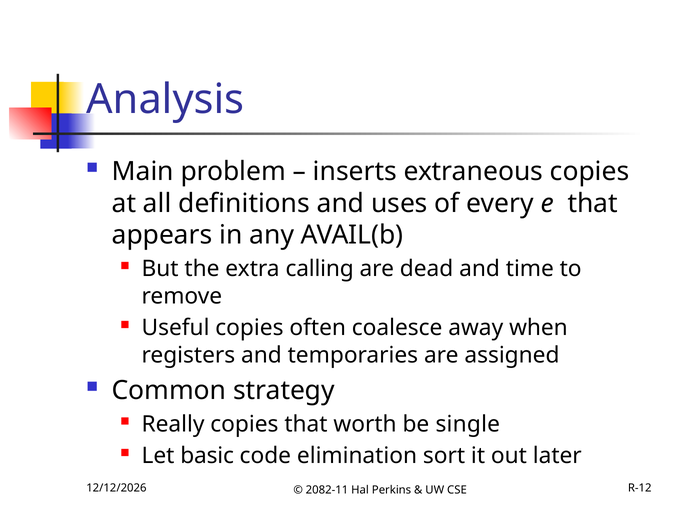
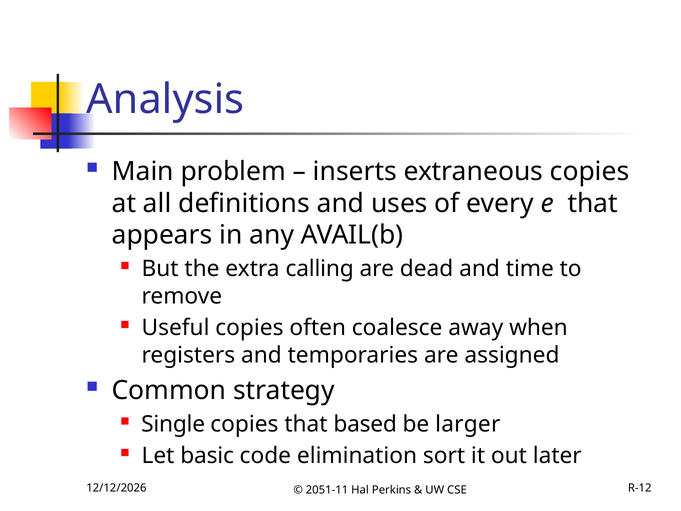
Really: Really -> Single (173, 424)
worth: worth -> based (365, 424)
single: single -> larger (468, 424)
2082-11: 2082-11 -> 2051-11 (327, 490)
